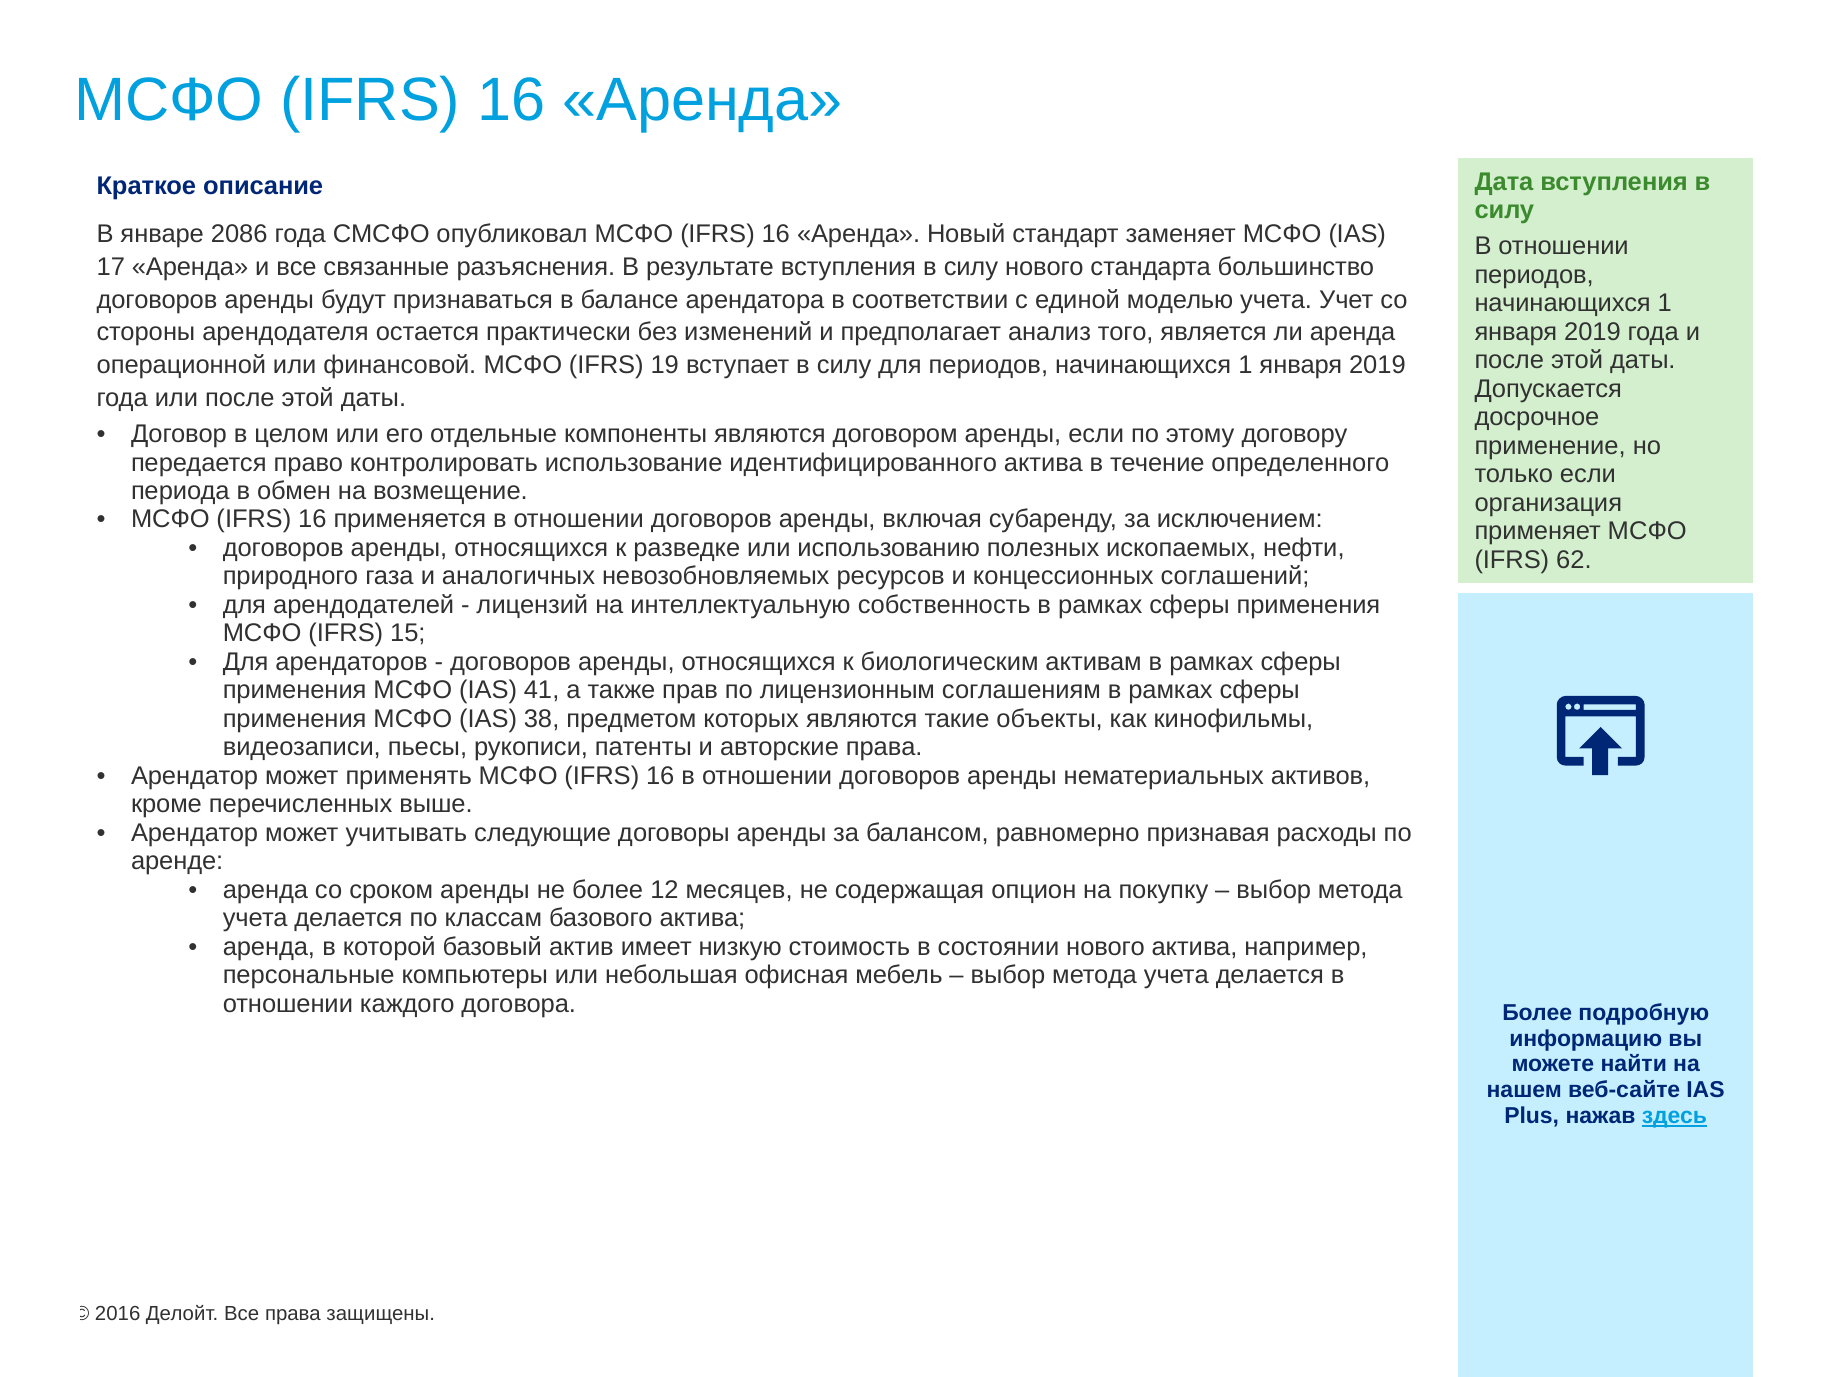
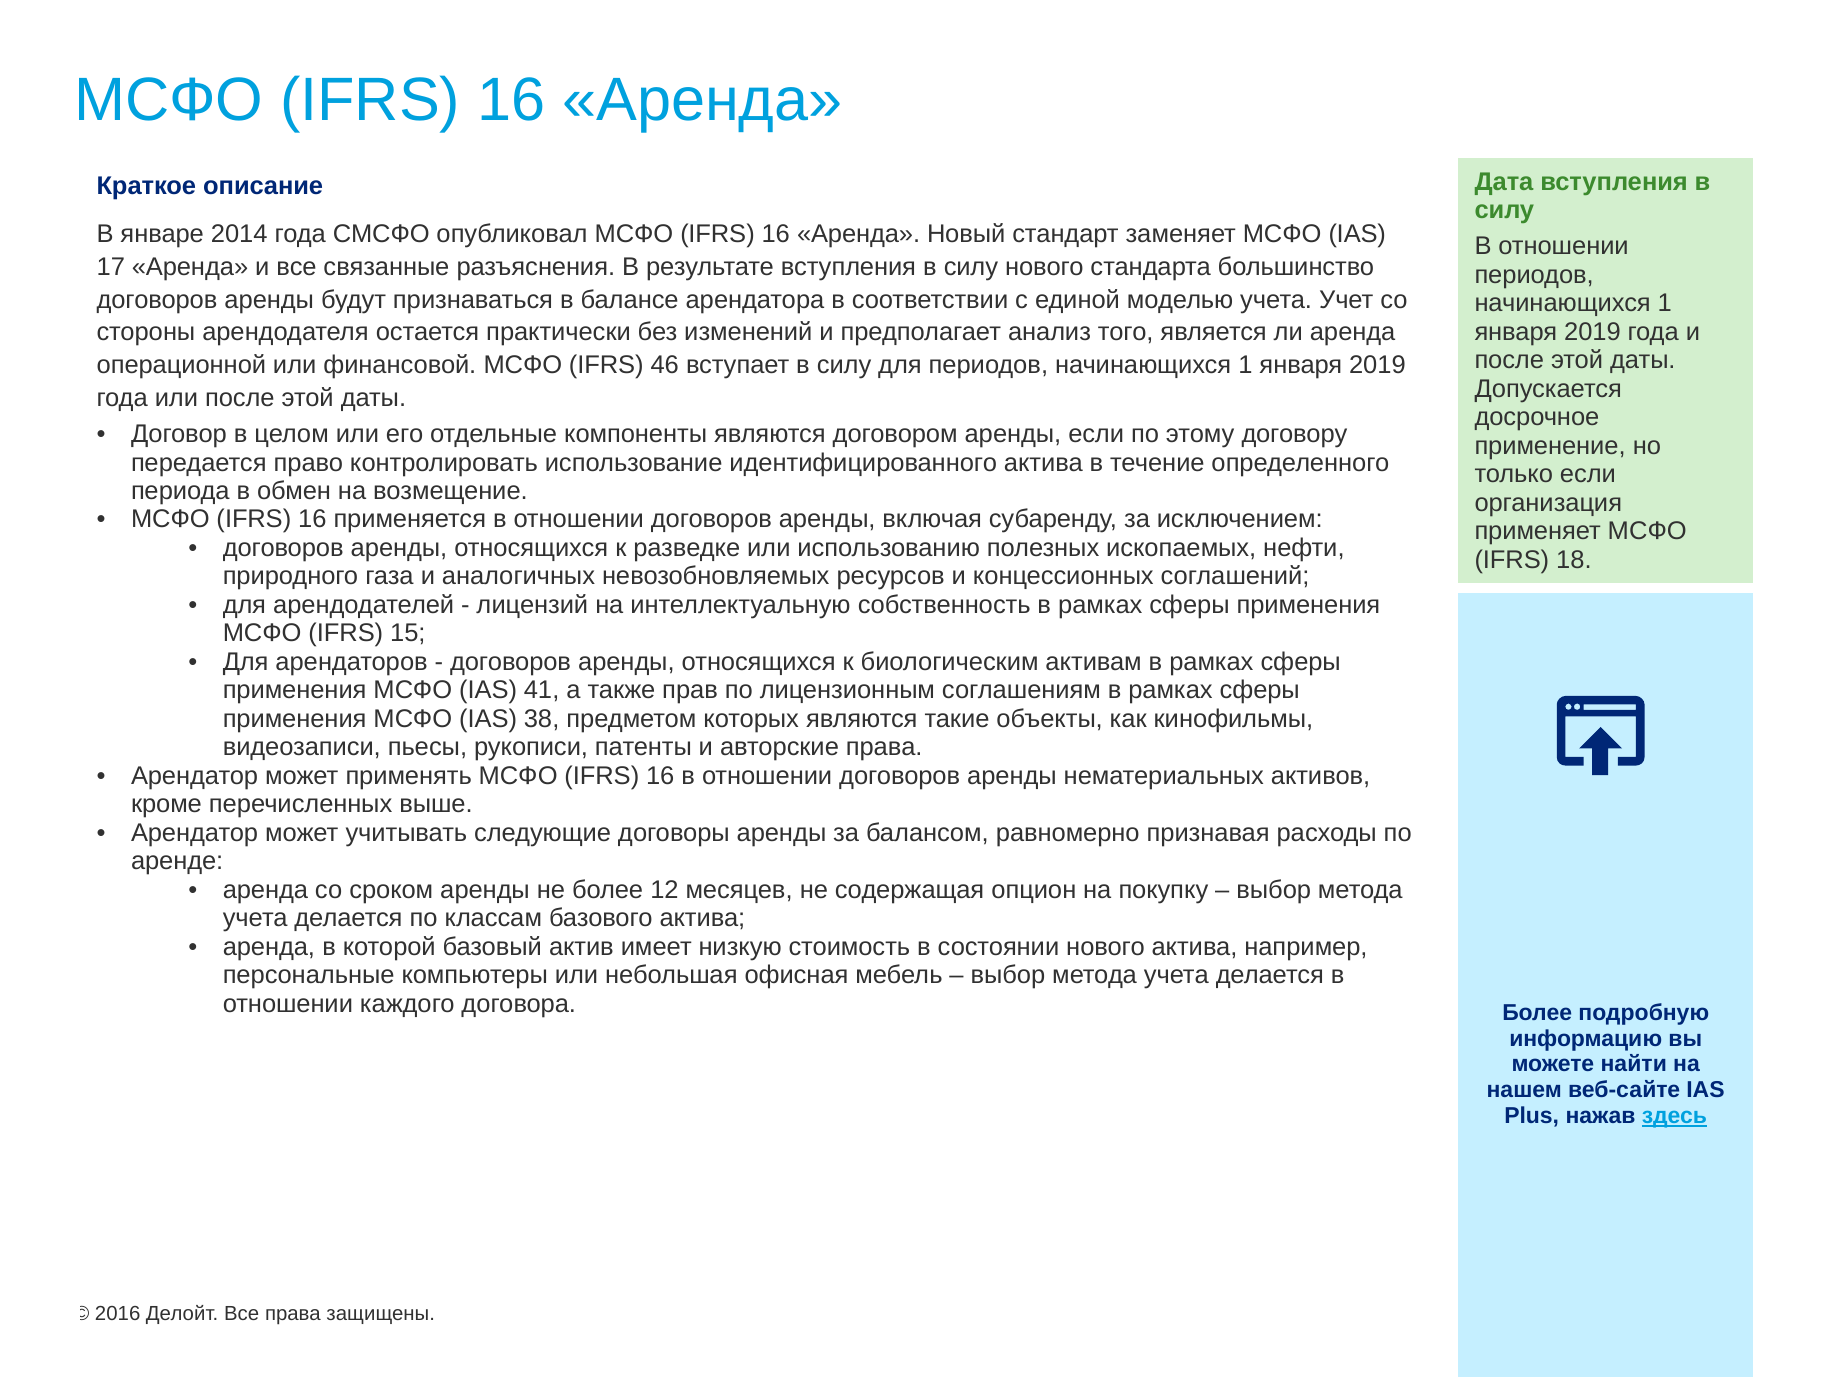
2086: 2086 -> 2014 (239, 234)
IFRS 19: 19 -> 46 (665, 365)
62: 62 -> 18 (1574, 560)
